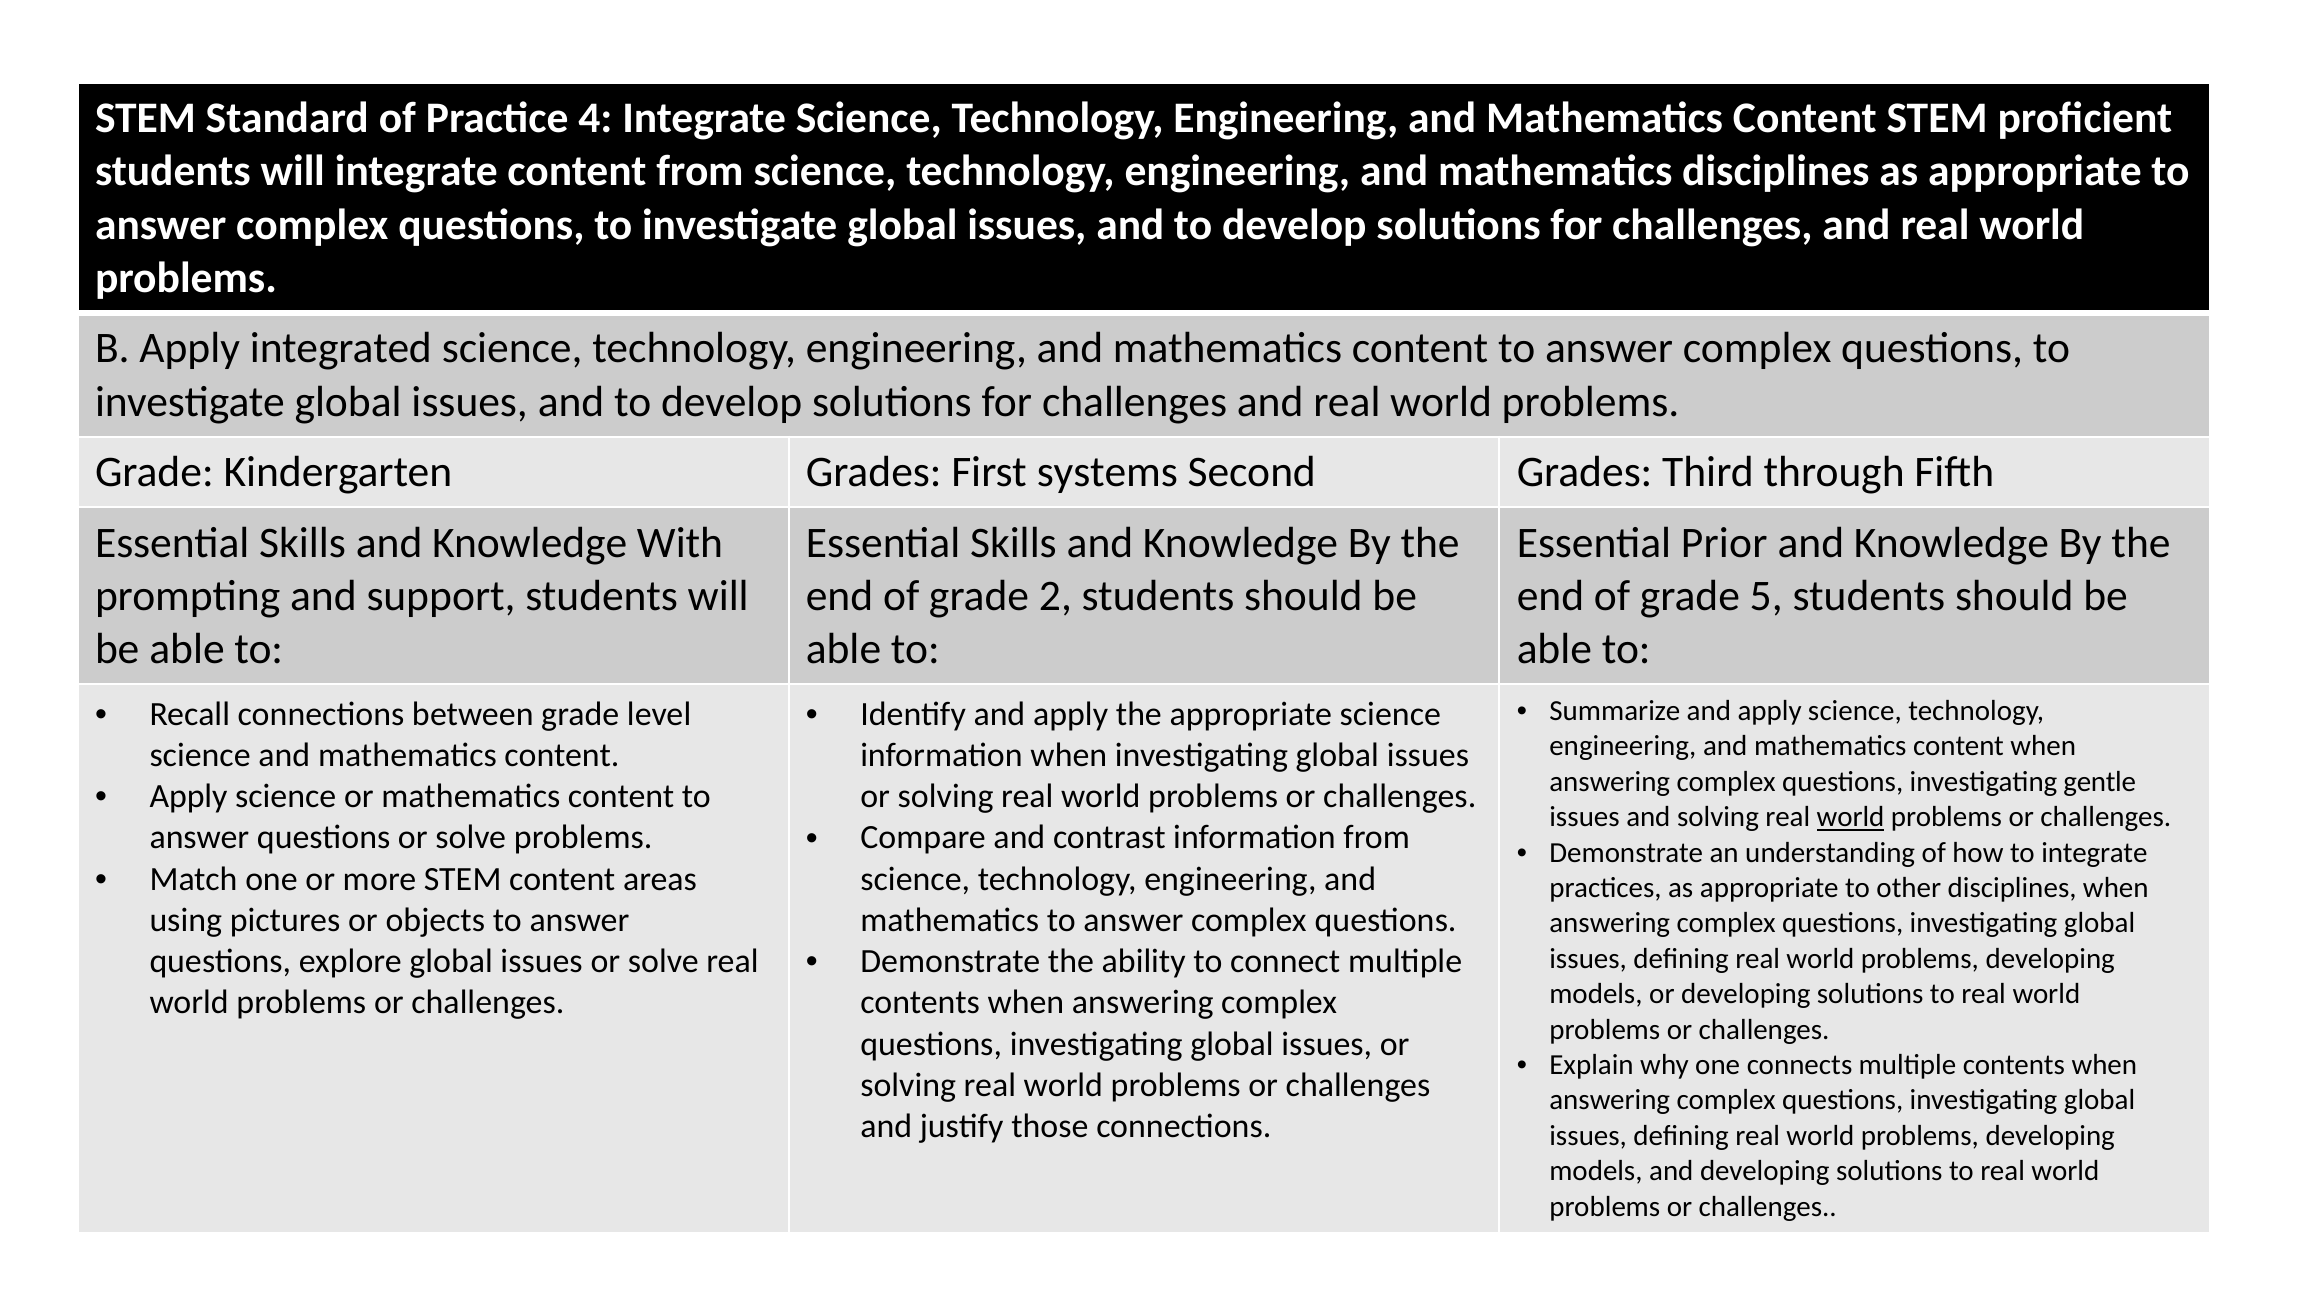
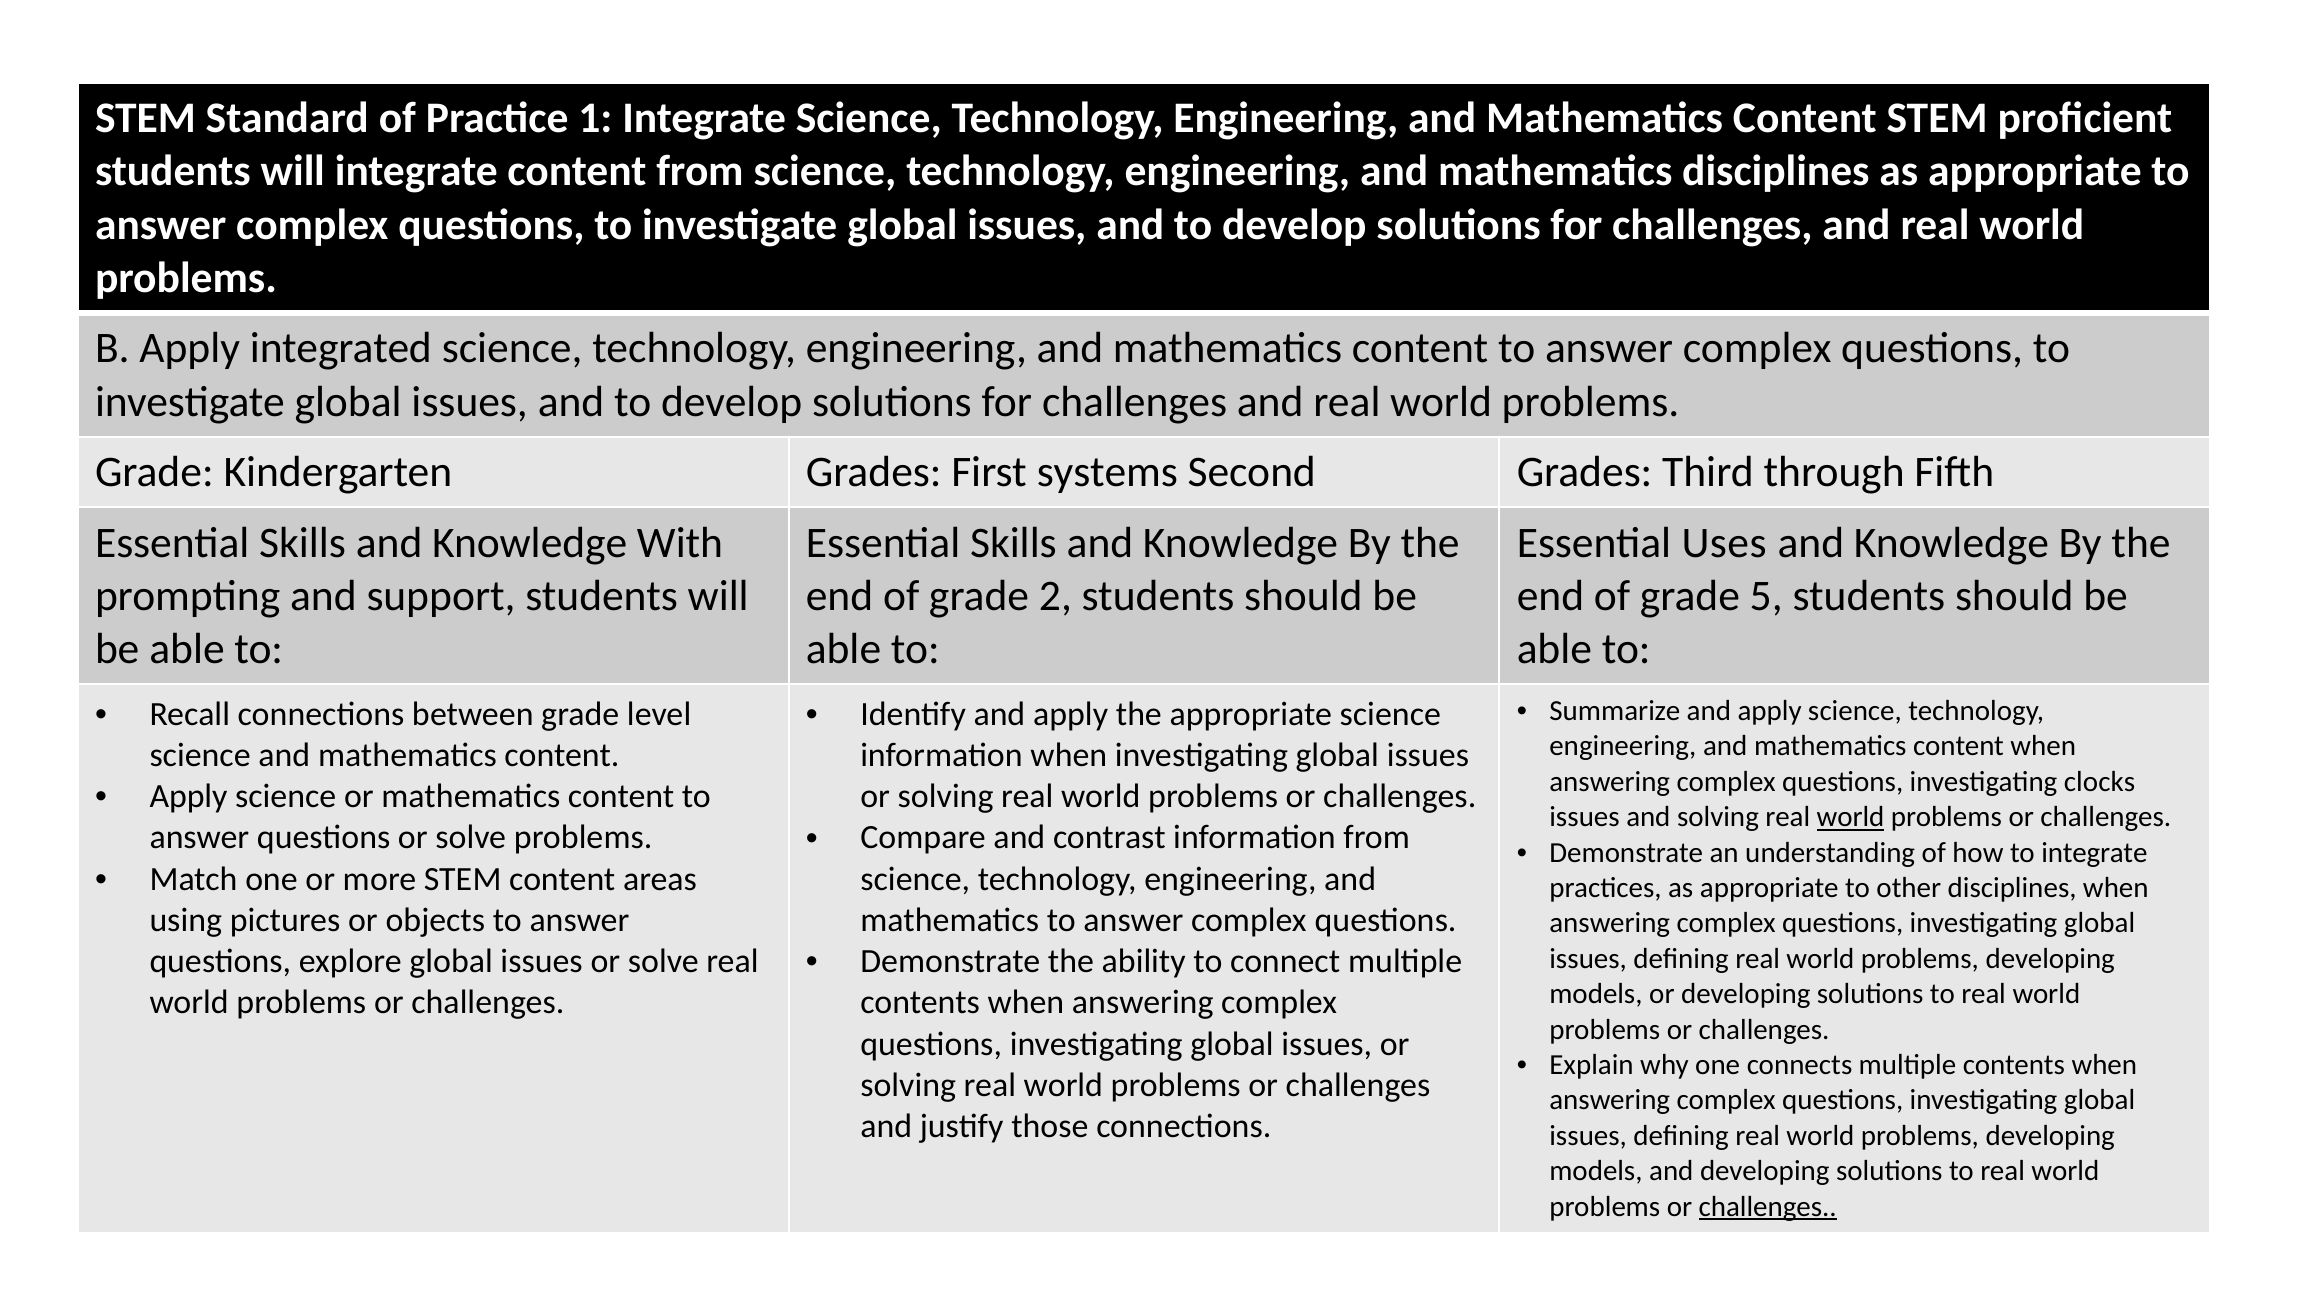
4: 4 -> 1 (595, 118)
Prior: Prior -> Uses (1724, 543)
gentle: gentle -> clocks (2100, 782)
challenges underline: none -> present (1768, 1206)
